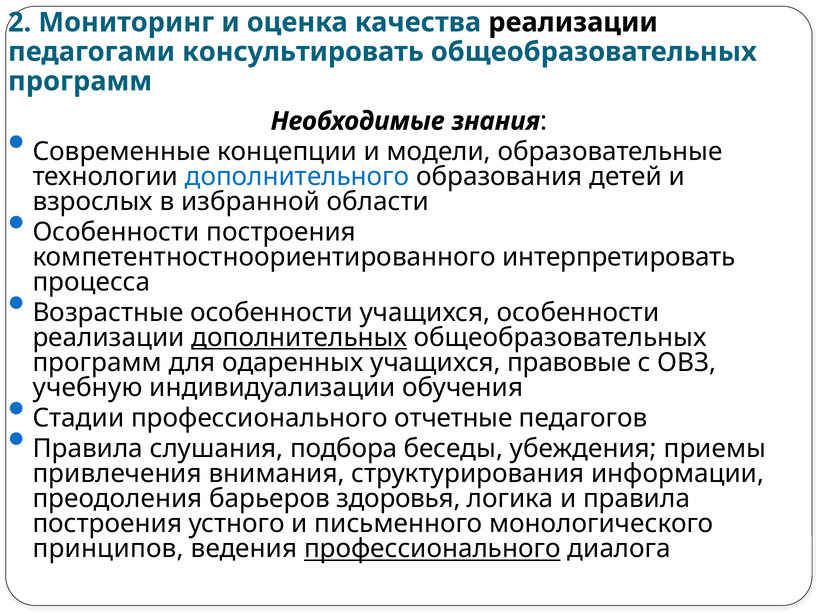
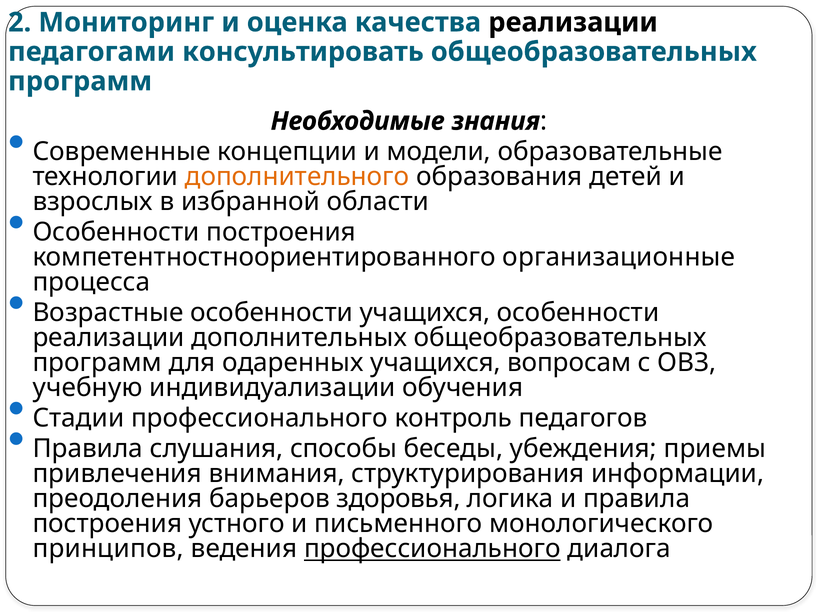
дополнительного colour: blue -> orange (297, 176)
интерпретировать: интерпретировать -> организационные (619, 257)
дополнительных underline: present -> none (299, 337)
правовые: правовые -> вопросам (569, 362)
отчетные: отчетные -> контроль (453, 418)
подбора: подбора -> способы (344, 448)
